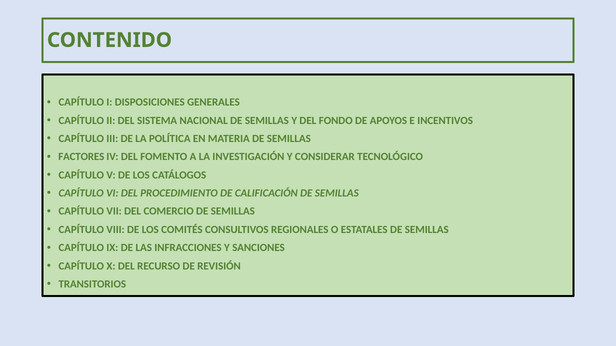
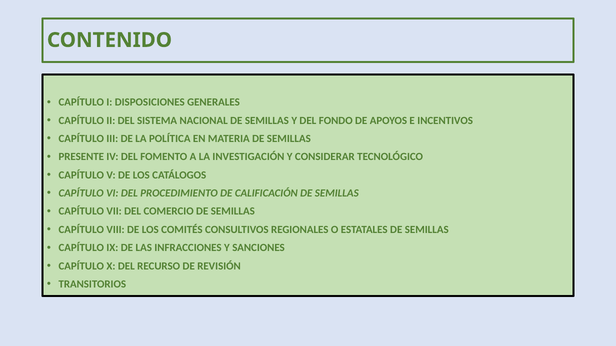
FACTORES: FACTORES -> PRESENTE (81, 157)
